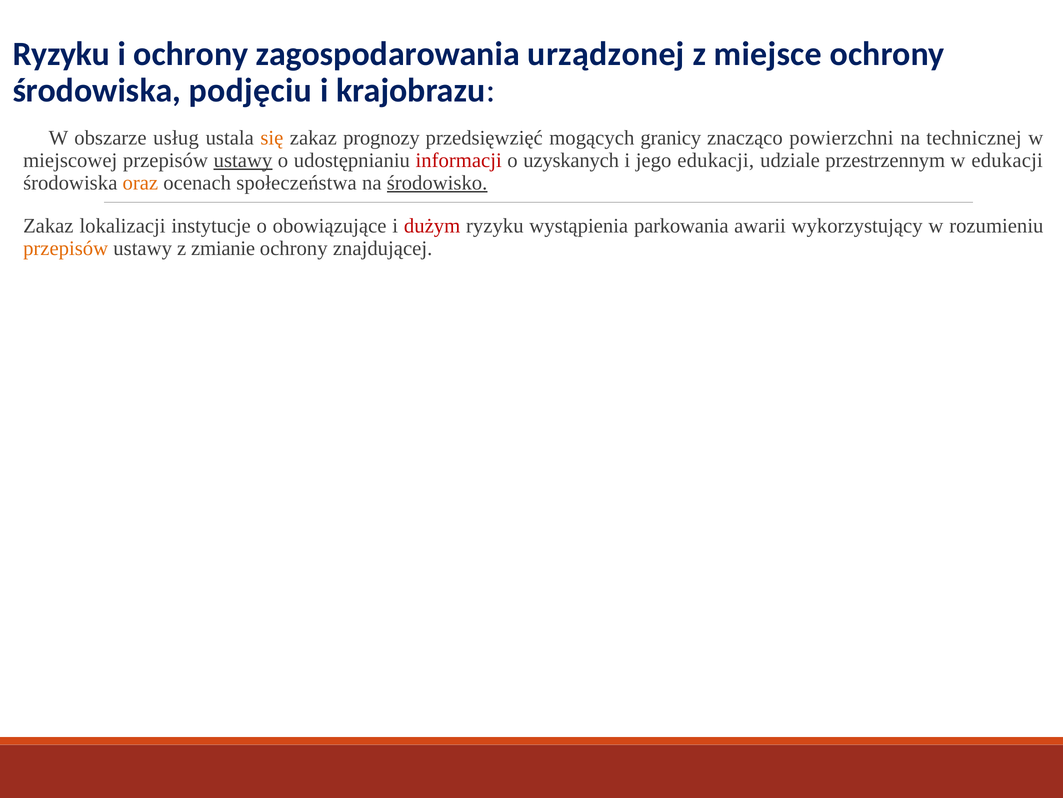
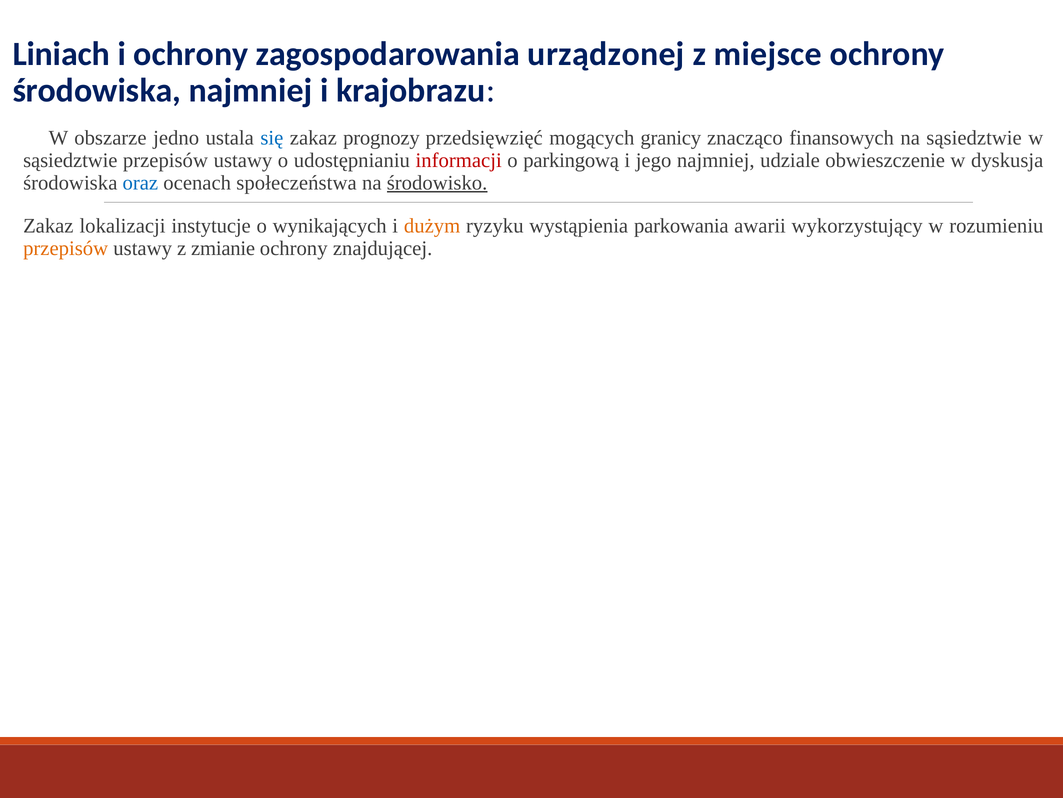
Ryzyku: Ryzyku -> Liniach (61, 54)
środowiska podjęciu: podjęciu -> najmniej (250, 91)
usług: usług -> jedno (176, 138)
się colour: orange -> blue (272, 138)
powierzchni: powierzchni -> finansowych (842, 138)
na technicznej: technicznej -> sąsiedztwie (974, 138)
miejscowej: miejscowej -> sąsiedztwie (70, 160)
ustawy underline: present -> none (243, 160)
uzyskanych: uzyskanych -> parkingową (571, 160)
jego edukacji: edukacji -> najmniej (716, 160)
przestrzennym: przestrzennym -> obwieszczenie (885, 160)
w edukacji: edukacji -> dyskusja (1007, 160)
oraz colour: orange -> blue (140, 183)
obowiązujące: obowiązujące -> wynikających (330, 226)
dużym colour: red -> orange (432, 226)
